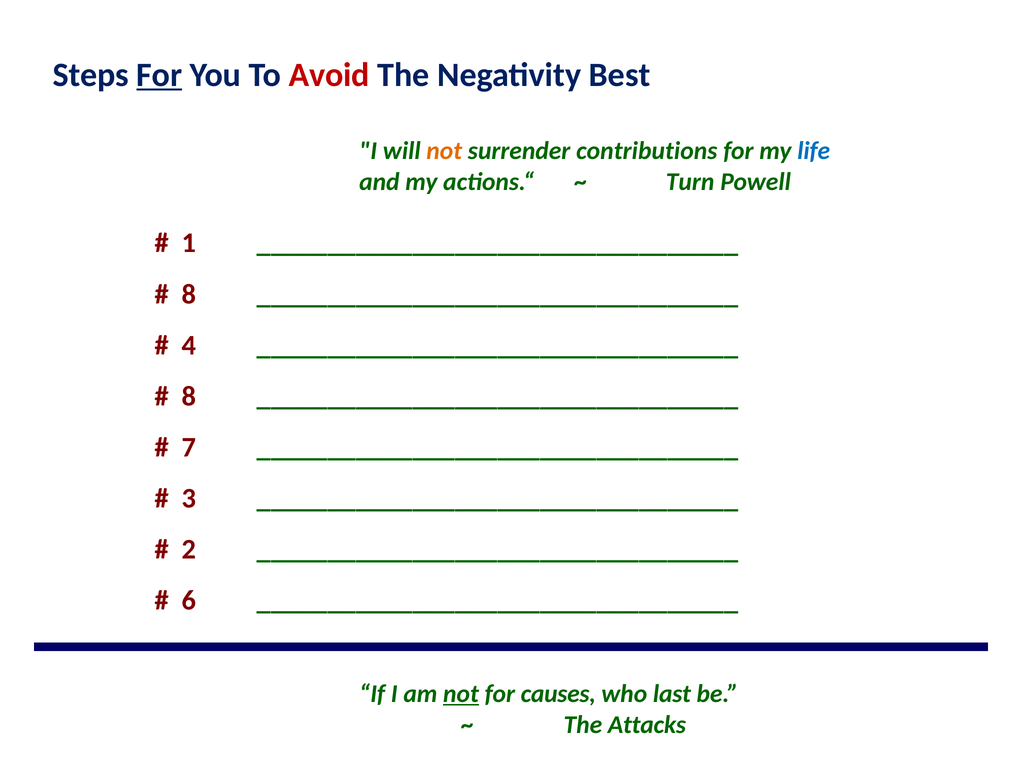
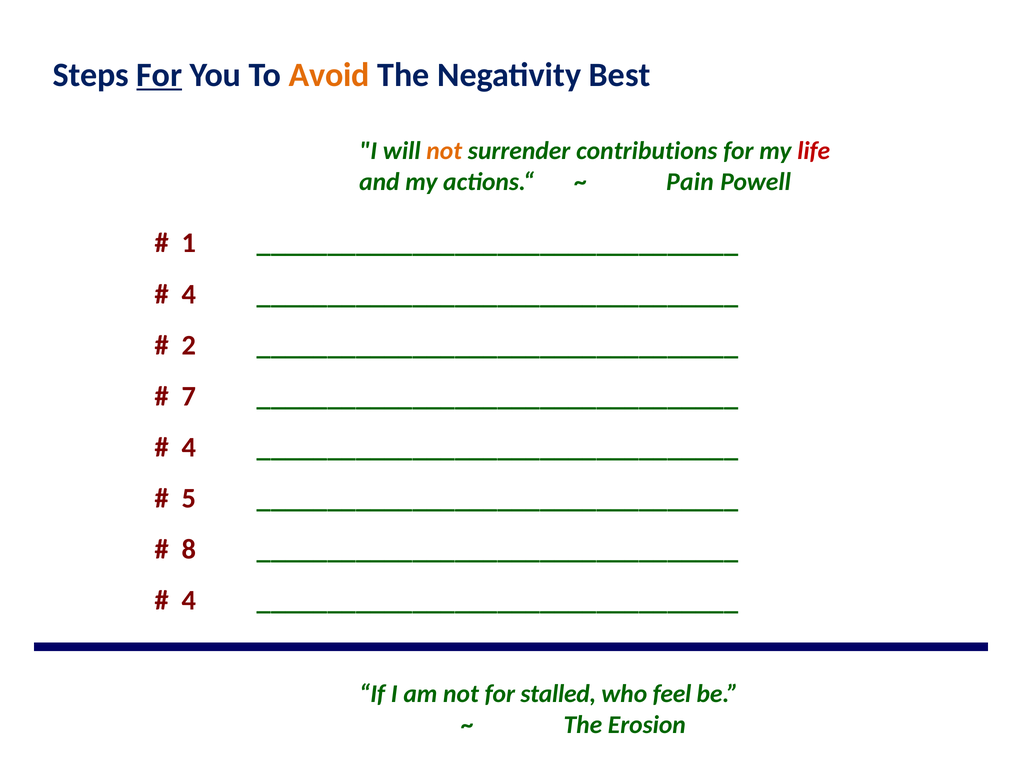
Avoid colour: red -> orange (329, 75)
life colour: blue -> red (814, 151)
Turn: Turn -> Pain (690, 182)
8: 8 -> 4 (189, 294)
4: 4 -> 2 (189, 345)
8: 8 -> 7 (189, 397)
7: 7 -> 4 (189, 448)
3: 3 -> 5 (189, 499)
2: 2 -> 8 (189, 550)
6: 6 -> 4 (189, 601)
not underline: present -> none (461, 694)
causes: causes -> stalled (558, 694)
last: last -> feel (672, 694)
Attacks: Attacks -> Erosion (647, 725)
